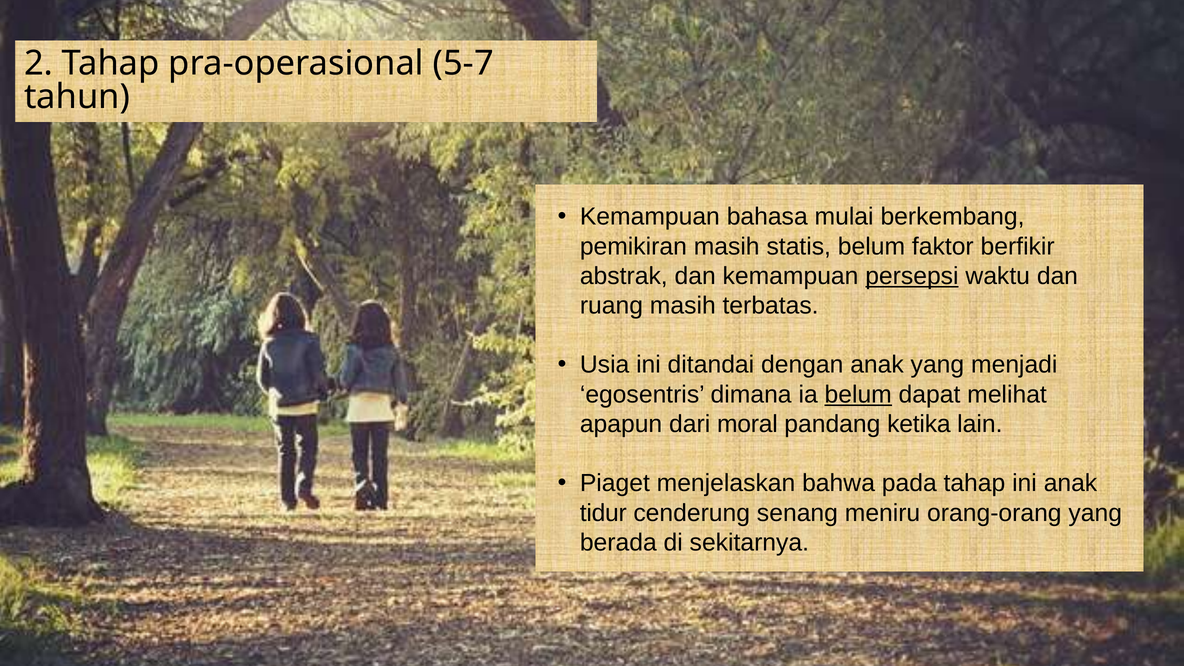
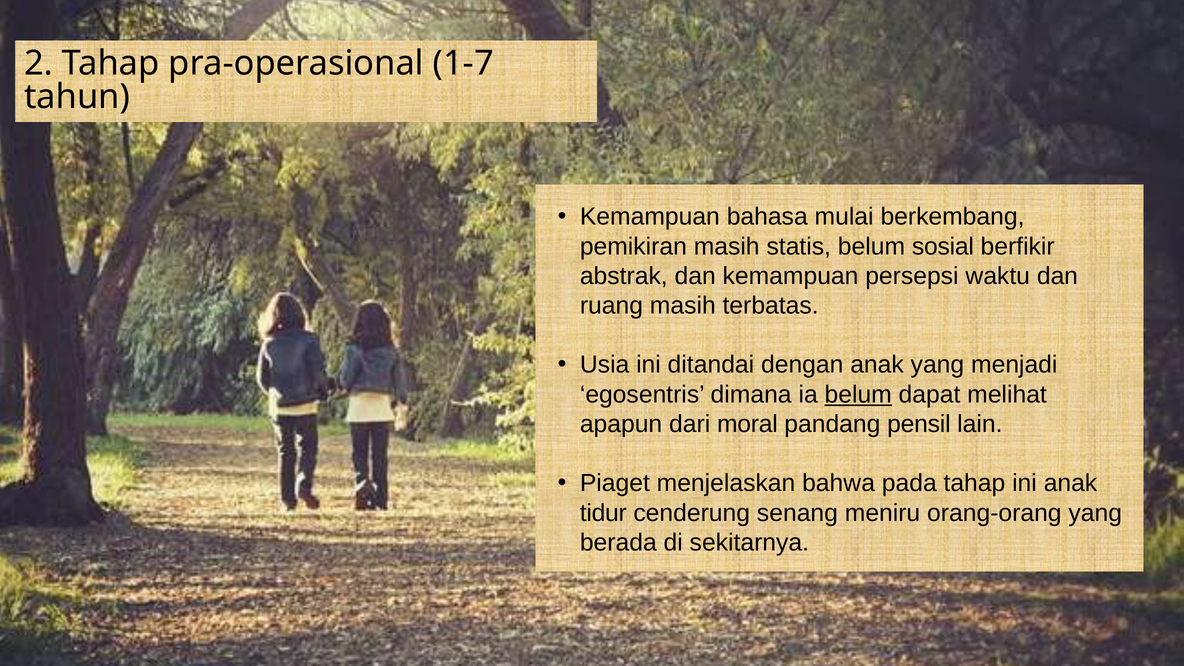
5-7: 5-7 -> 1-7 (463, 63)
faktor: faktor -> sosial (943, 246)
persepsi underline: present -> none (912, 276)
ketika: ketika -> pensil (919, 424)
